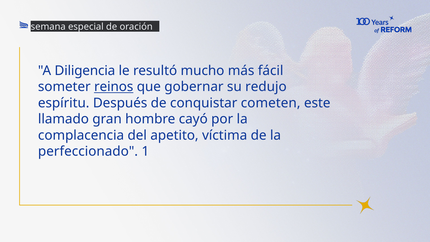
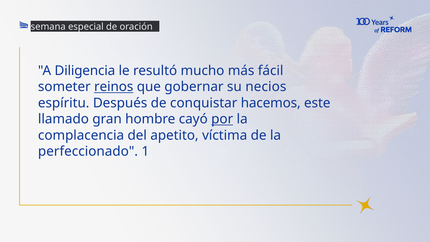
redujo: redujo -> necios (266, 87)
cometen: cometen -> hacemos (271, 103)
por underline: none -> present (222, 119)
